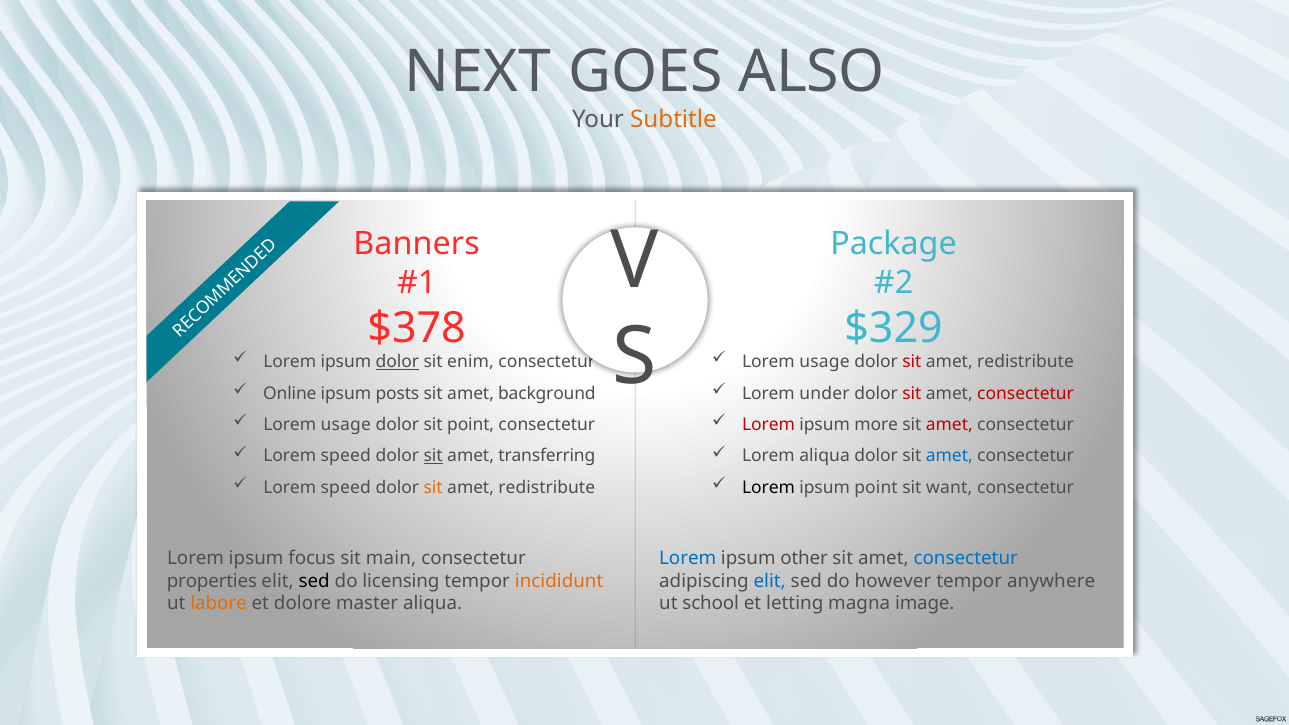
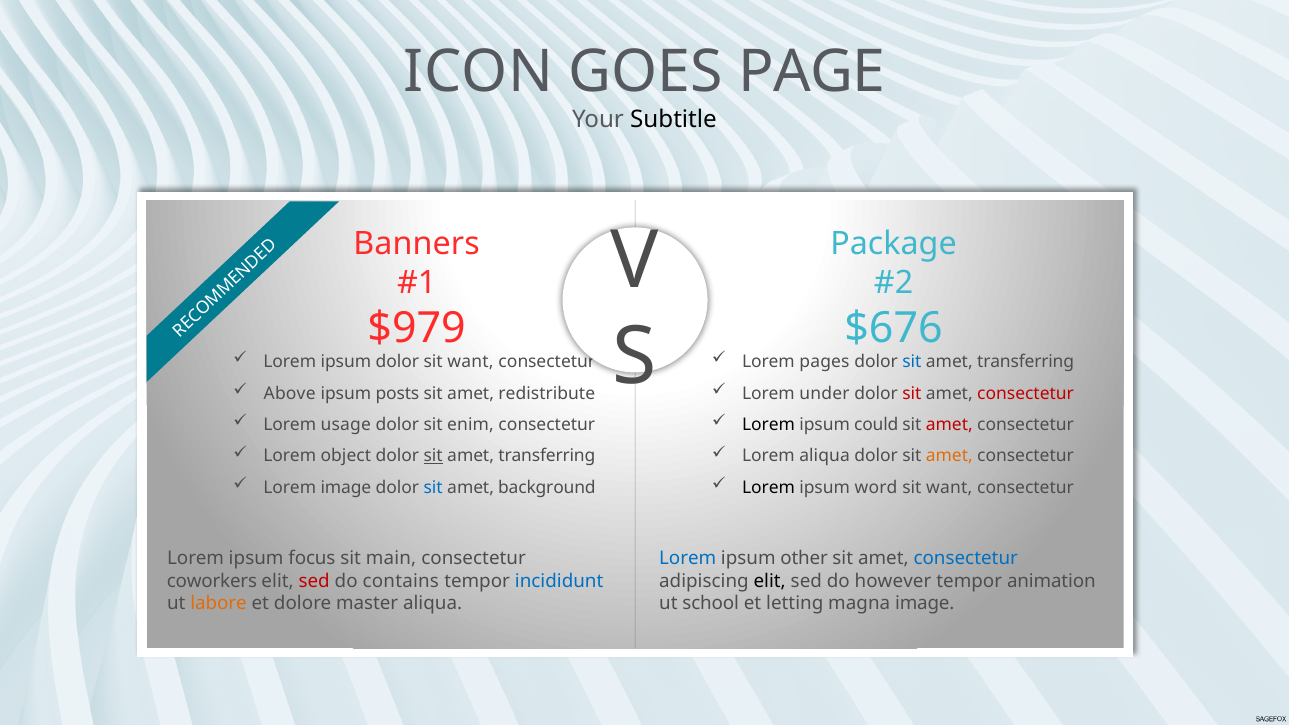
NEXT: NEXT -> ICON (478, 72)
ALSO: ALSO -> PAGE (812, 72)
Subtitle colour: orange -> black (674, 119)
$378: $378 -> $979 (417, 329)
$329: $329 -> $676 (894, 329)
dolor underline: present -> none (397, 362)
enim: enim -> want (470, 362)
usage: usage -> pages (825, 362)
sit colour: red -> blue (912, 362)
redistribute: redistribute -> transferring (1026, 362)
Online: Online -> Above (290, 393)
background: background -> redistribute (547, 393)
sit point: point -> enim (471, 425)
Lorem colour: red -> black (769, 425)
more: more -> could (876, 425)
speed: speed -> object (346, 456)
amet colour: blue -> orange (949, 456)
speed: speed -> image (346, 488)
sit colour: orange -> blue (433, 488)
redistribute: redistribute -> background (547, 488)
ipsum point: point -> word (876, 488)
properties: properties -> coworkers (212, 581)
sed colour: black -> red (314, 581)
licensing: licensing -> contains (401, 581)
incididunt colour: orange -> blue (559, 581)
elit colour: blue -> black (770, 581)
anywhere: anywhere -> animation (1051, 581)
